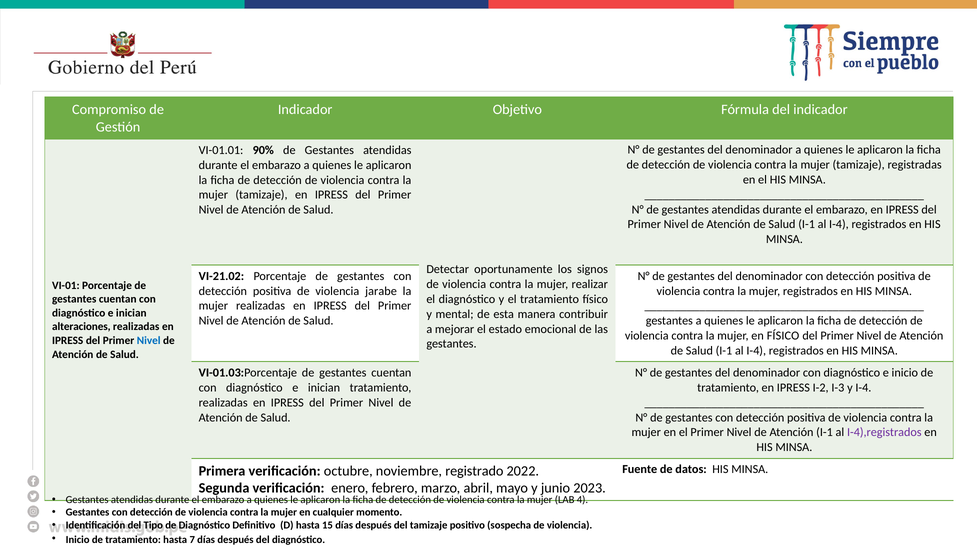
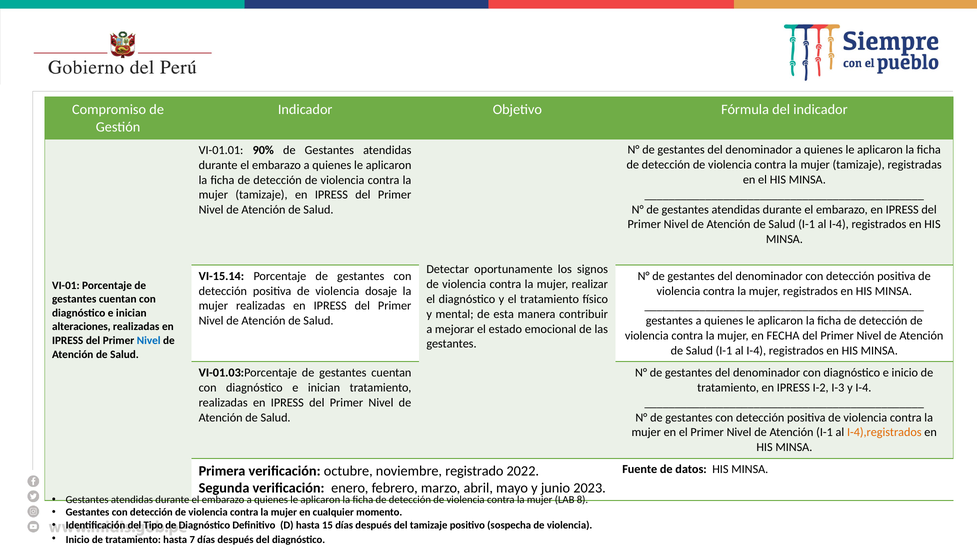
VI-21.02: VI-21.02 -> VI-15.14 (221, 276)
jarabe: jarabe -> dosaje (381, 291)
en FÍSICO: FÍSICO -> FECHA (783, 335)
I-4),registrados colour: purple -> orange (884, 432)
4: 4 -> 8 (582, 499)
